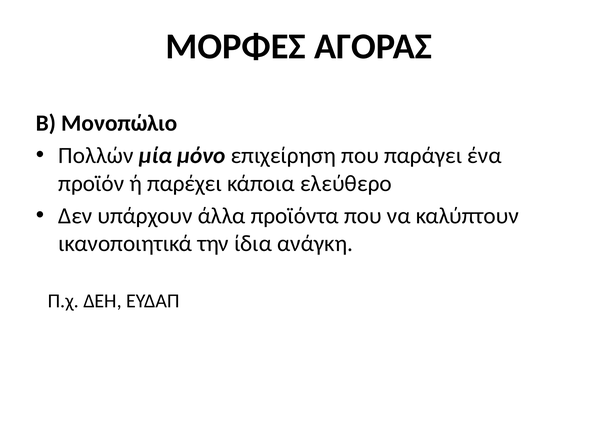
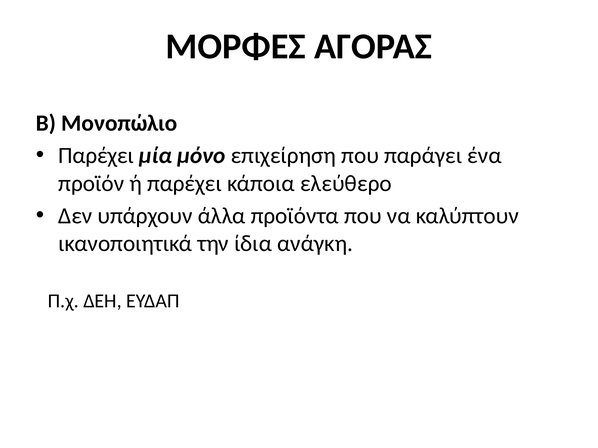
Πολλών: Πολλών -> Παρέχει (96, 156)
